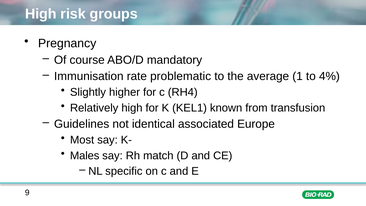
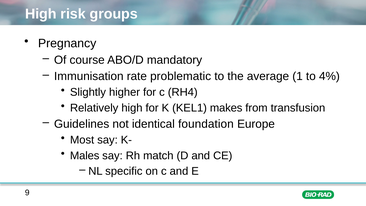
known: known -> makes (226, 108)
associated: associated -> foundation (206, 124)
